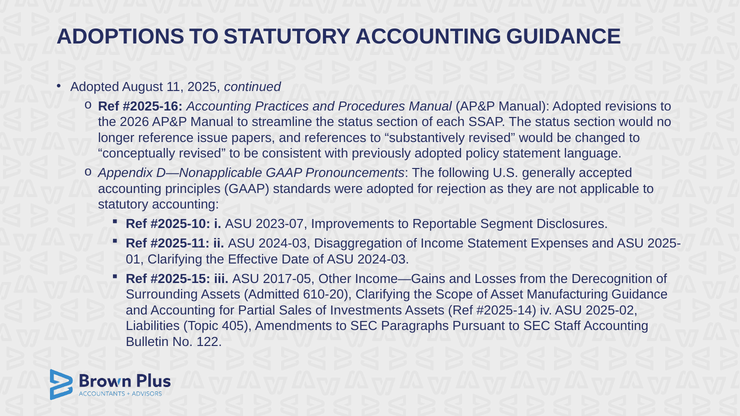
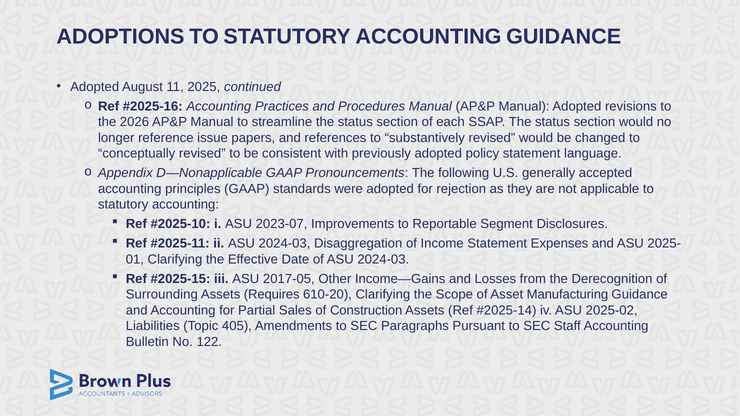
Admitted: Admitted -> Requires (272, 295)
Investments: Investments -> Construction (366, 311)
